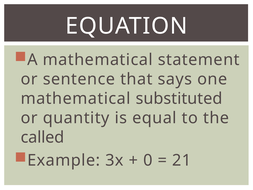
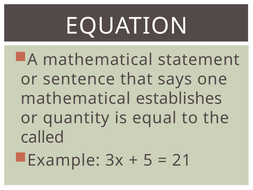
substituted: substituted -> establishes (179, 98)
0: 0 -> 5 (148, 160)
